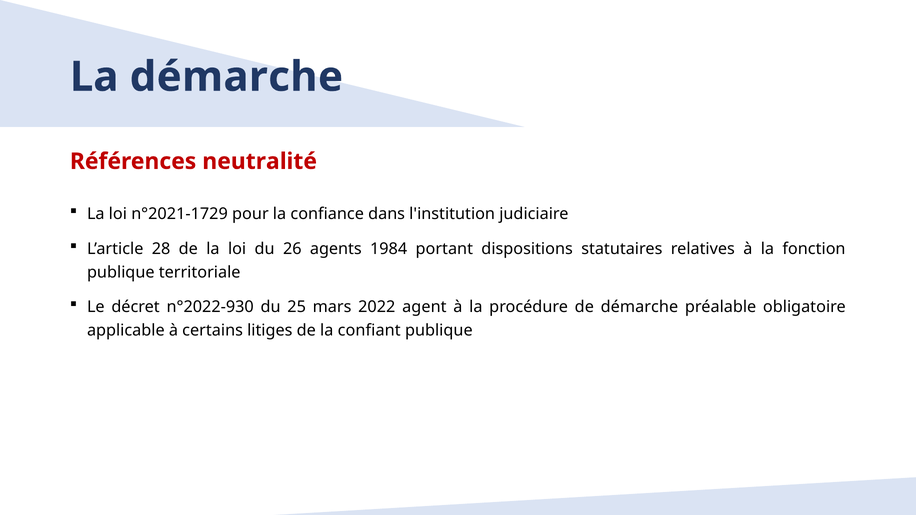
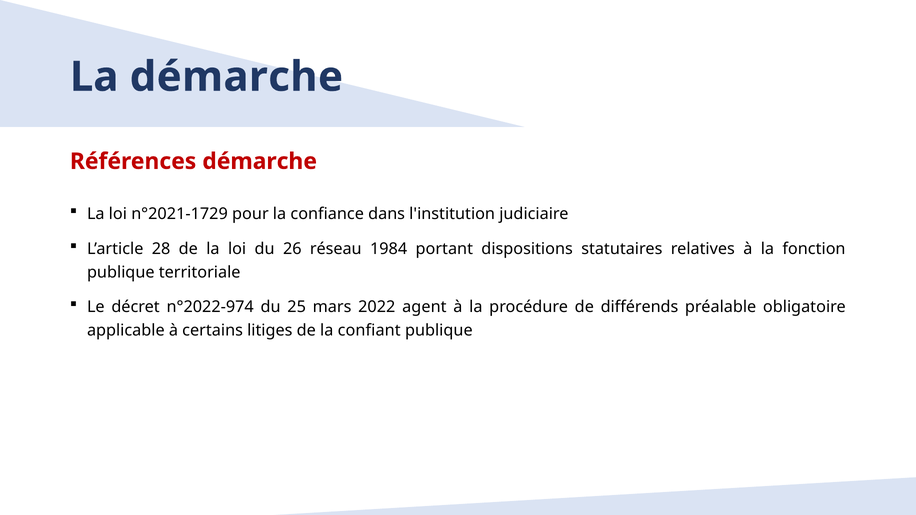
Références neutralité: neutralité -> démarche (260, 161)
agents: agents -> réseau (336, 249)
n°2022-930: n°2022-930 -> n°2022-974 (210, 307)
de démarche: démarche -> différends (639, 307)
